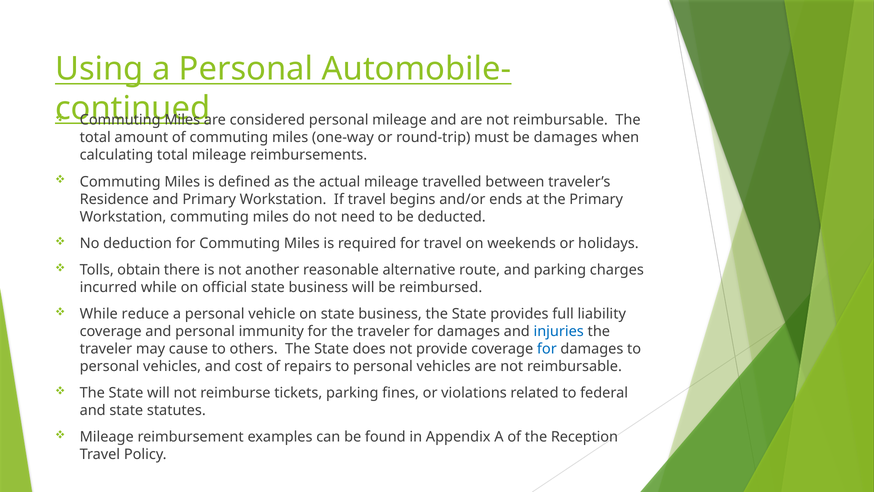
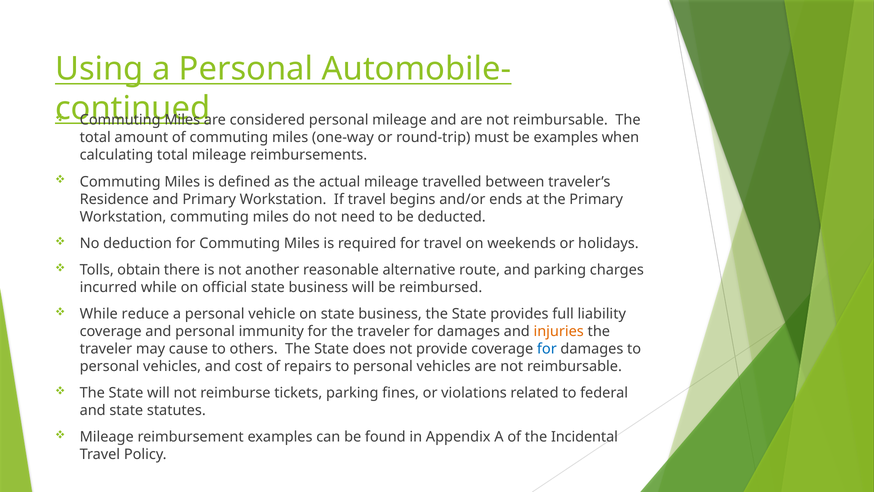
be damages: damages -> examples (566, 138)
injuries colour: blue -> orange (559, 331)
Reception: Reception -> Incidental (584, 437)
